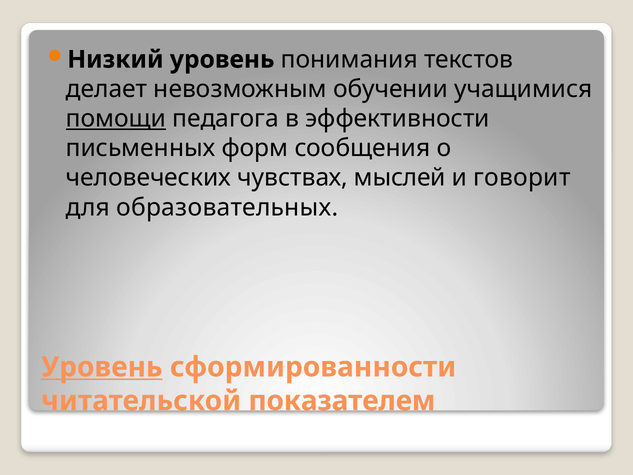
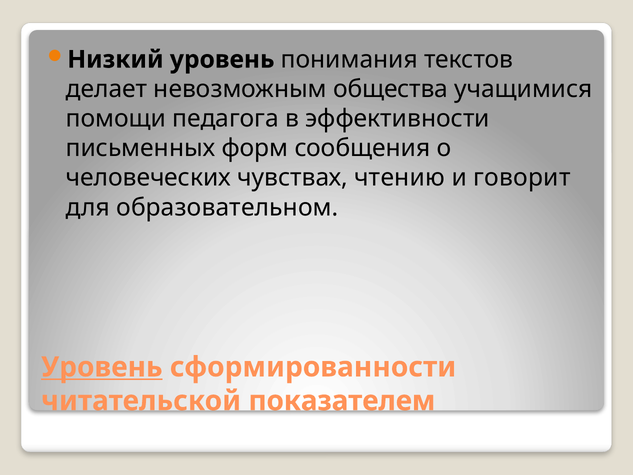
обучении: обучении -> общества (391, 89)
помощи underline: present -> none (116, 119)
мыслей: мыслей -> чтению (400, 178)
образовательных: образовательных -> образовательном (227, 207)
